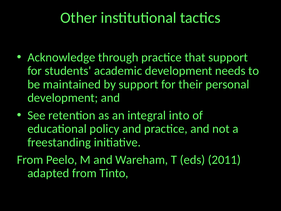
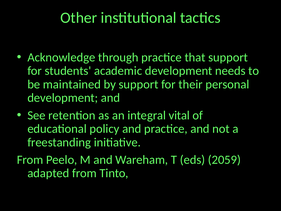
into: into -> vital (179, 115)
2011: 2011 -> 2059 (224, 160)
